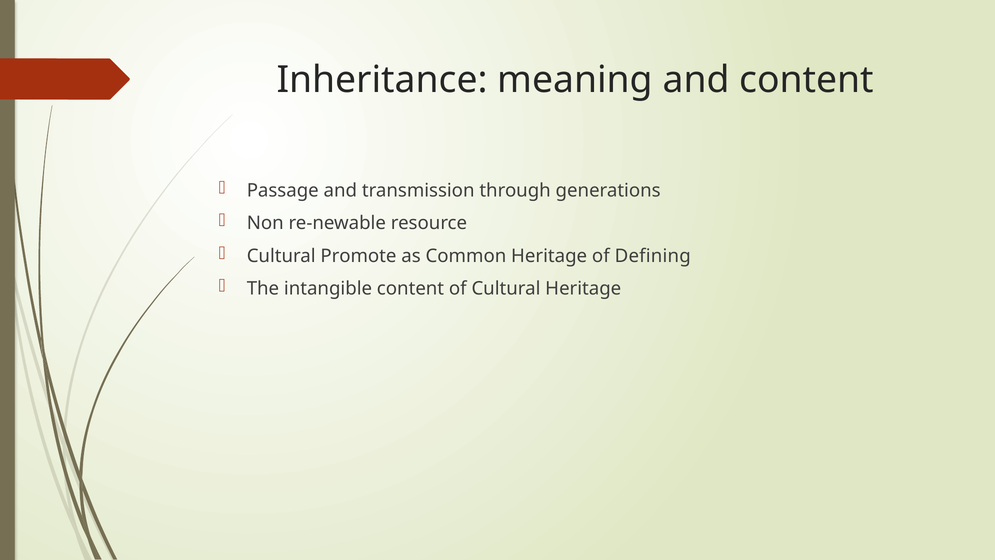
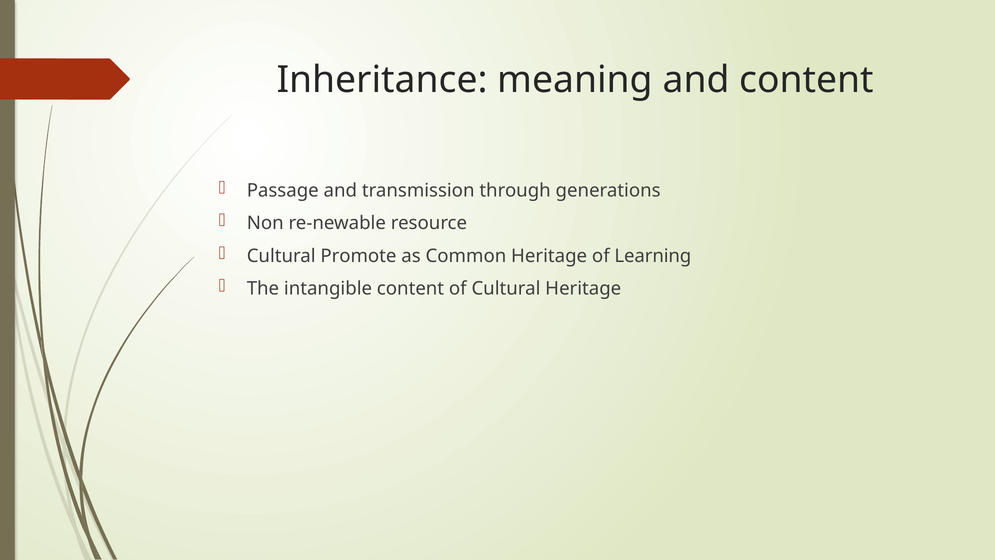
Defining: Defining -> Learning (653, 256)
